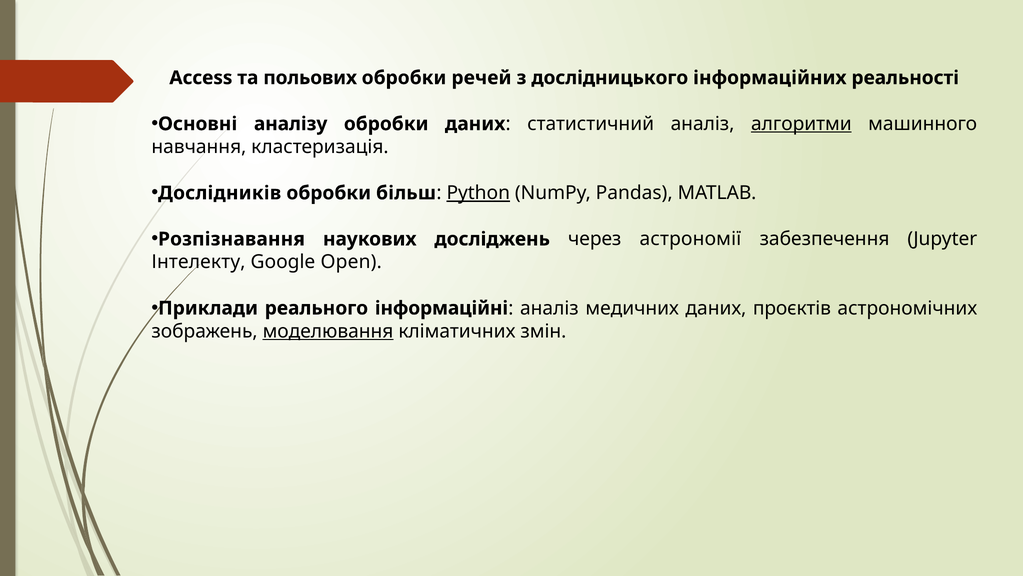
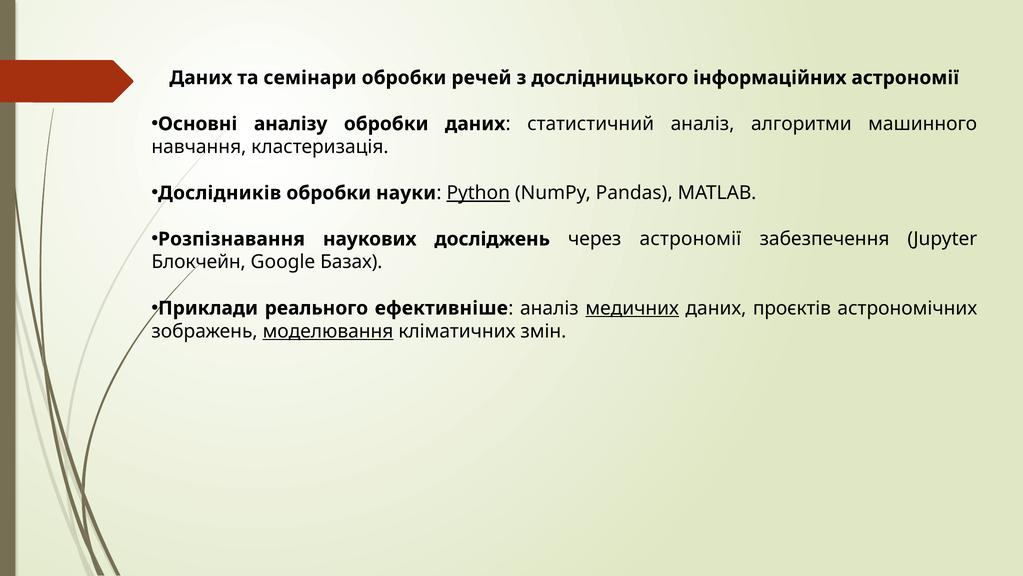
Access: Access -> Даних (201, 78)
польових: польових -> семінари (310, 78)
інформаційних реальності: реальності -> астрономії (905, 78)
алгоритми underline: present -> none (801, 124)
більш: більш -> науки (406, 193)
Інтелекту: Інтелекту -> Блокчейн (199, 262)
Open: Open -> Базах (351, 262)
інформаційні: інформаційні -> ефективніше (441, 308)
медичних underline: none -> present (632, 308)
